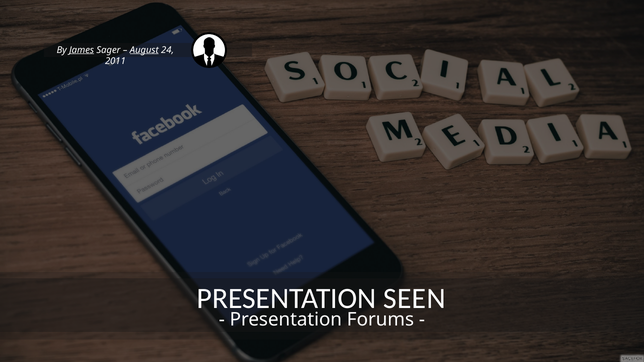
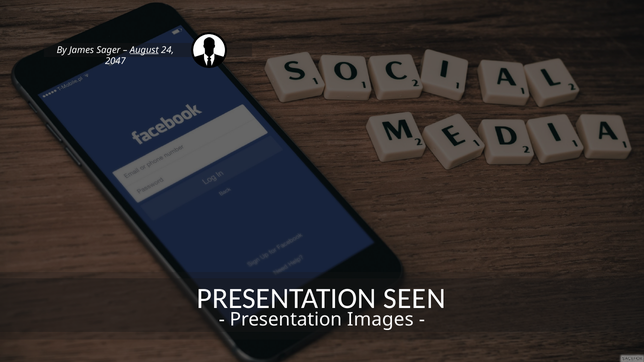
James underline: present -> none (82, 50)
2011: 2011 -> 2047 (115, 61)
Forums: Forums -> Images (380, 320)
